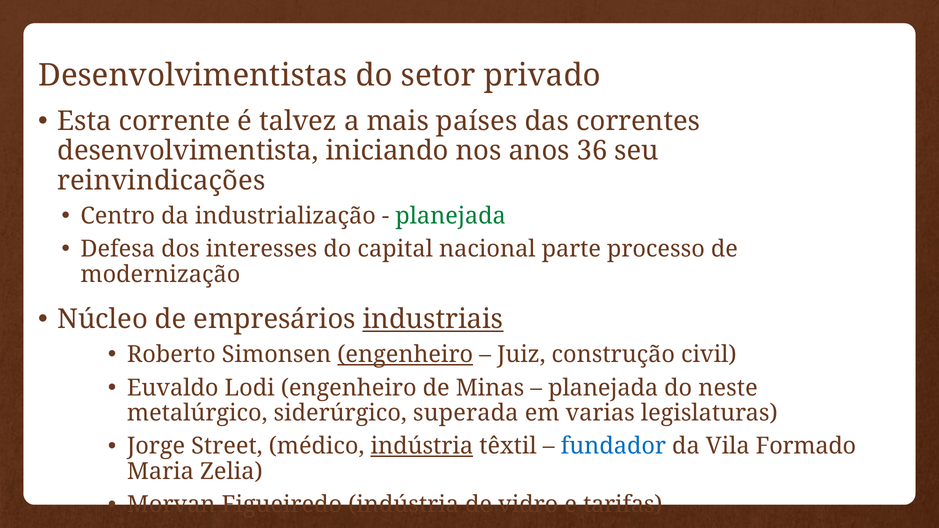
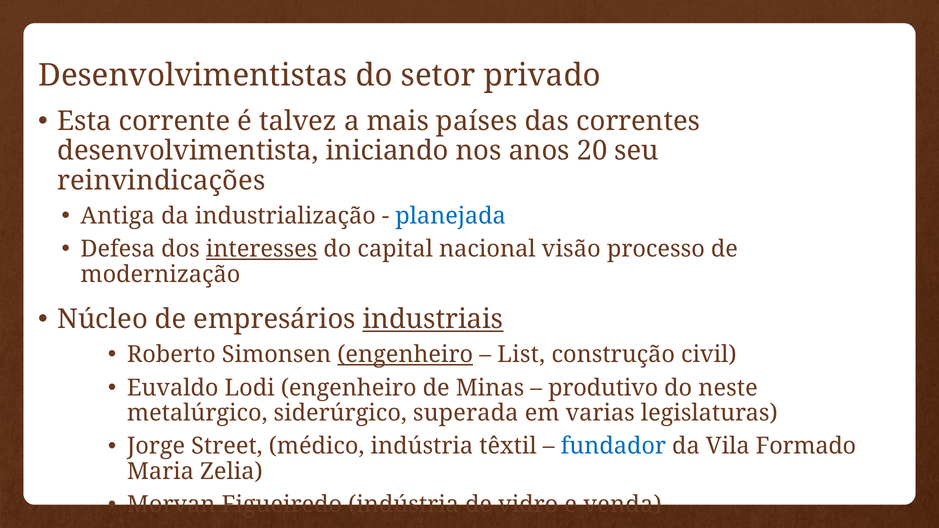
36: 36 -> 20 (592, 151)
Centro: Centro -> Antiga (118, 216)
planejada colour: green -> blue (451, 216)
interesses underline: none -> present (262, 249)
parte: parte -> visão (571, 249)
Juiz: Juiz -> List (521, 355)
planejada: planejada -> produtivo (603, 388)
indústria underline: present -> none (422, 447)
tarifas: tarifas -> venda (623, 505)
